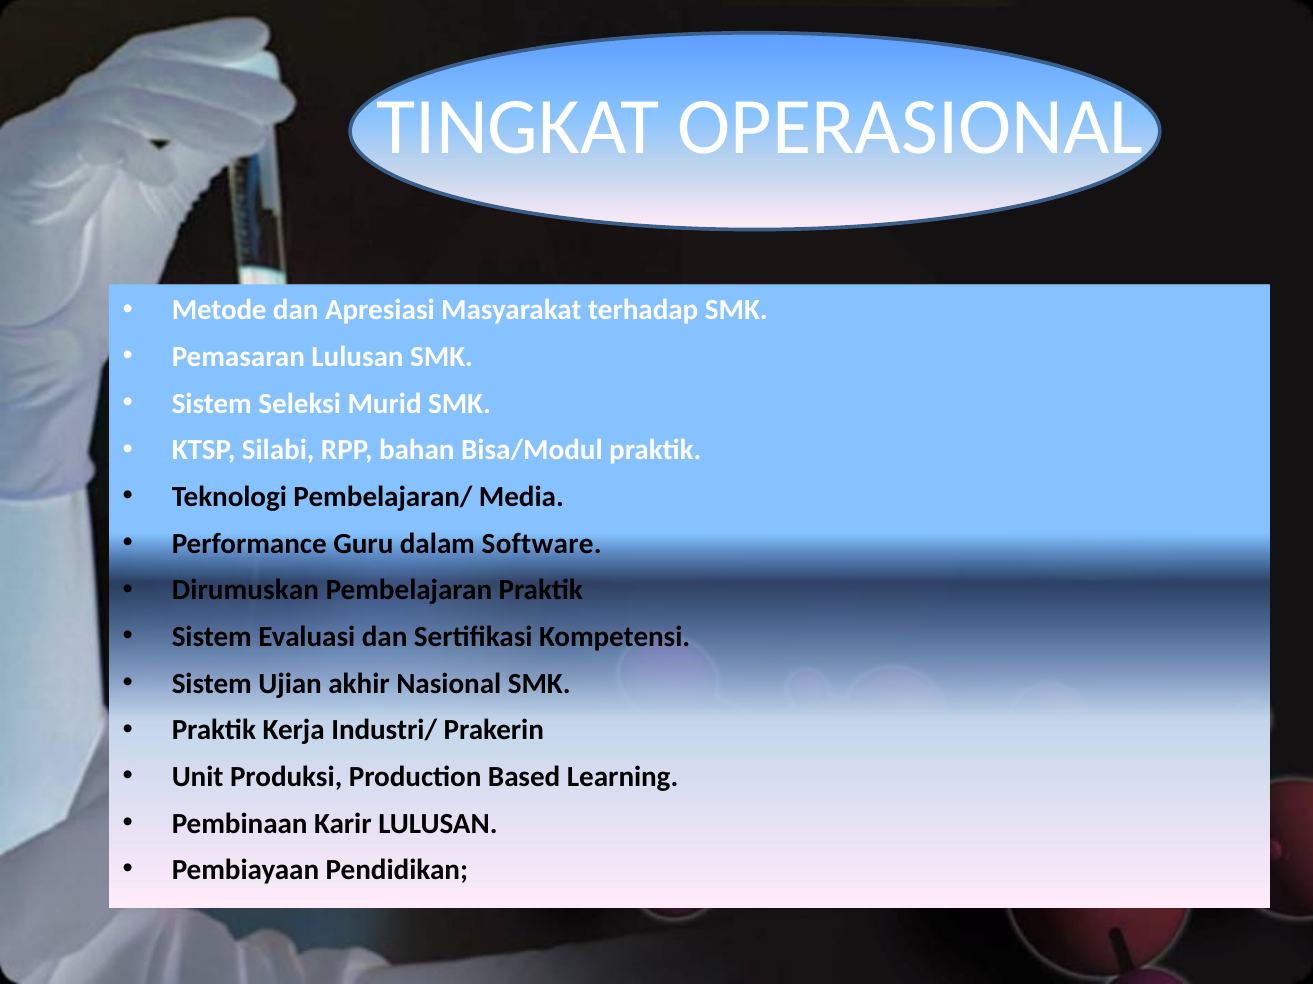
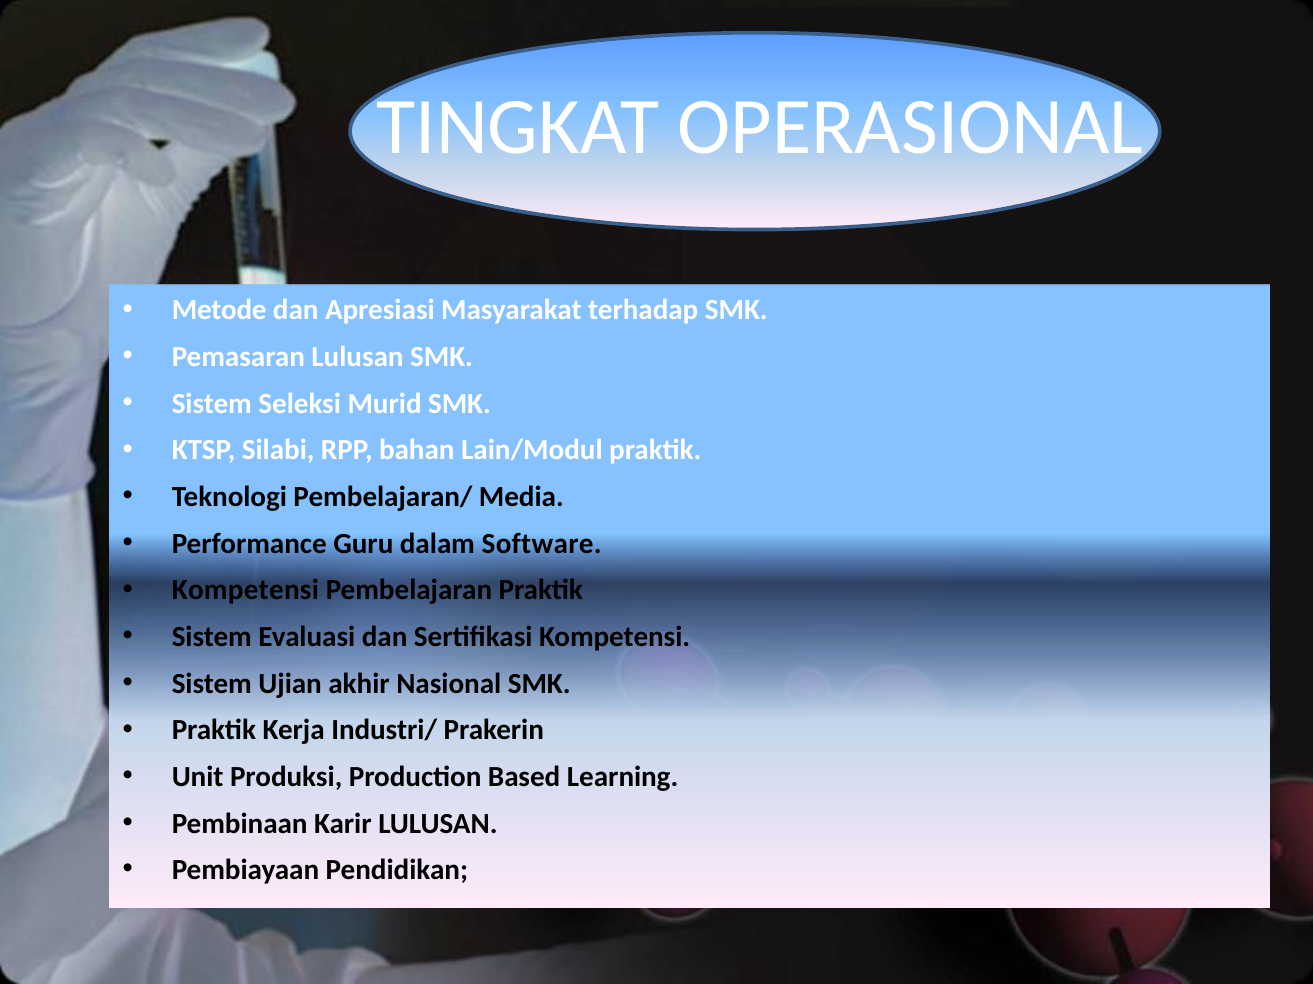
Bisa/Modul: Bisa/Modul -> Lain/Modul (532, 451)
Dirumuskan: Dirumuskan -> Kompetensi (245, 591)
